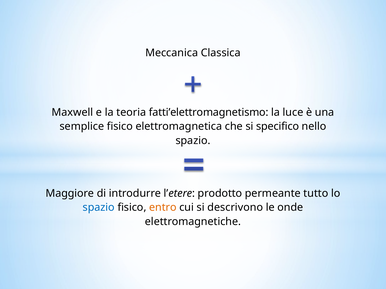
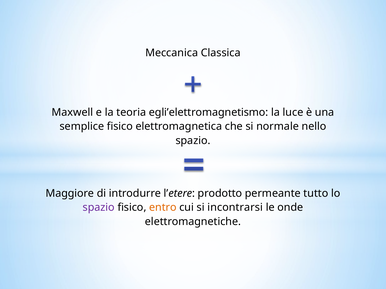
fatti’elettromagnetismo: fatti’elettromagnetismo -> egli’elettromagnetismo (209, 113)
specifico: specifico -> normale (278, 127)
spazio colour: blue -> purple (99, 208)
descrivono: descrivono -> incontrarsi (235, 208)
